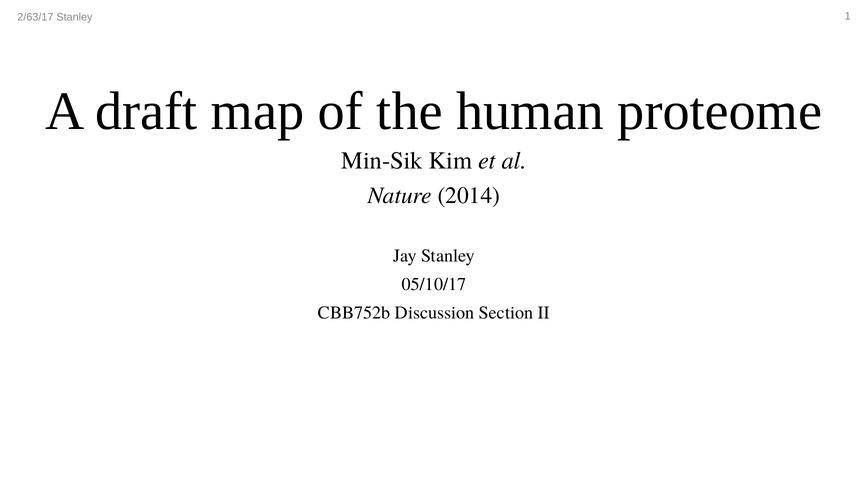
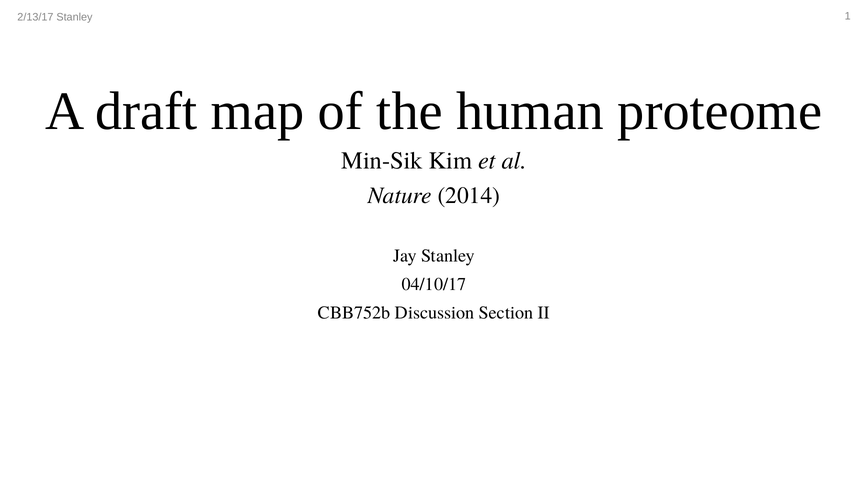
2/63/17: 2/63/17 -> 2/13/17 (35, 17)
05/10/17: 05/10/17 -> 04/10/17 (434, 284)
